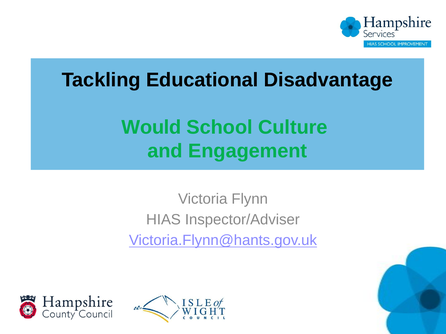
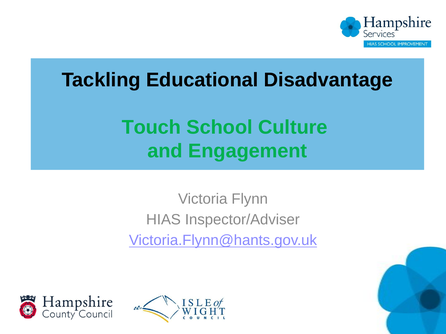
Would: Would -> Touch (151, 128)
